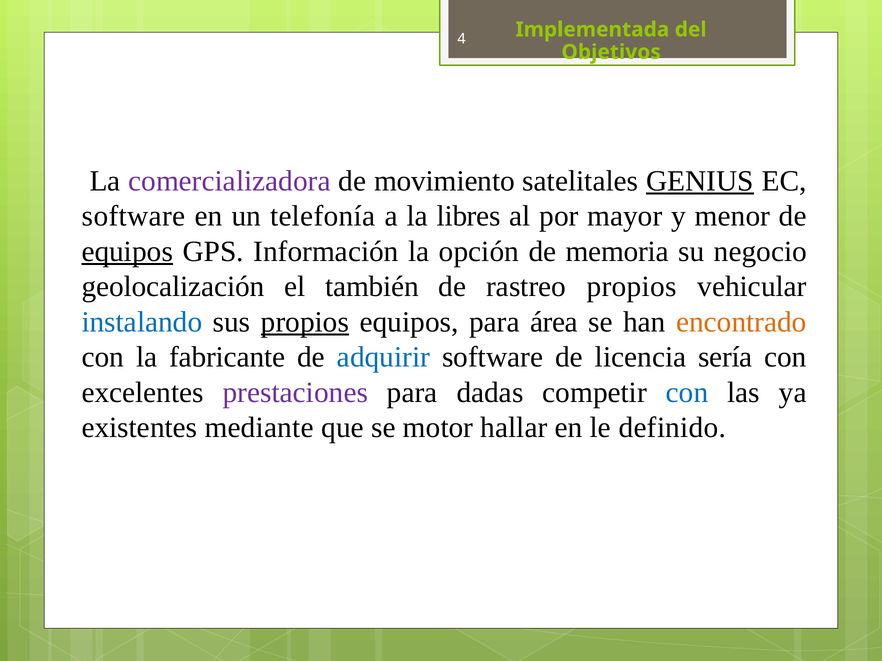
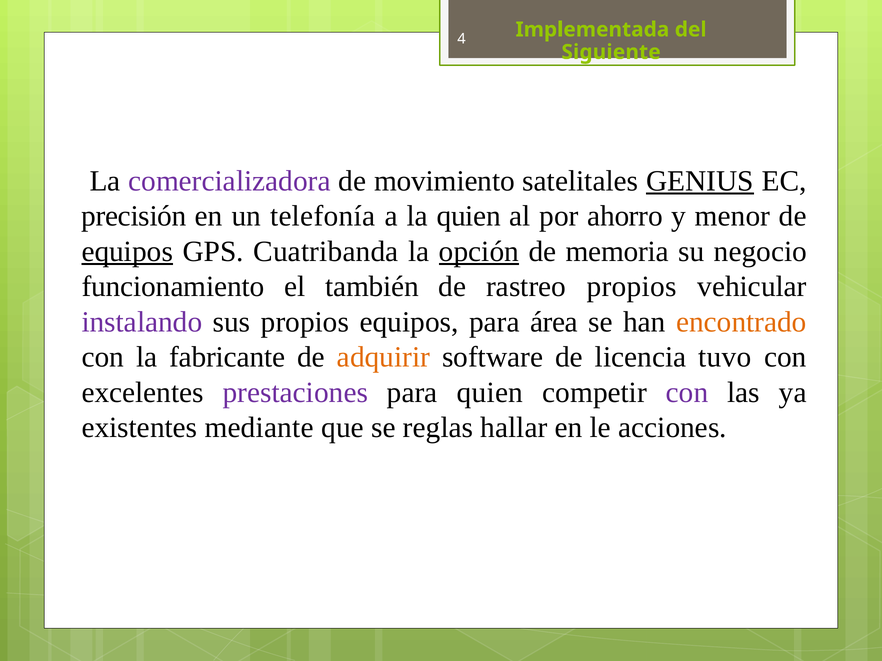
Objetivos: Objetivos -> Siguiente (611, 52)
software: software -> precisión (134, 216)
la libres: libres -> quien (469, 216)
mayor: mayor -> ahorro (625, 216)
Información: Información -> Cuatribanda (326, 252)
opción underline: none -> present (479, 252)
geolocalización: geolocalización -> funcionamiento (173, 287)
instalando colour: blue -> purple (142, 322)
propios underline: present -> none (305, 322)
adquirir colour: blue -> orange (383, 358)
sería: sería -> tuvo (725, 358)
para dadas: dadas -> quien (490, 393)
con colour: blue -> purple (687, 393)
motor: motor -> reglas (438, 428)
definido: definido -> acciones (673, 428)
